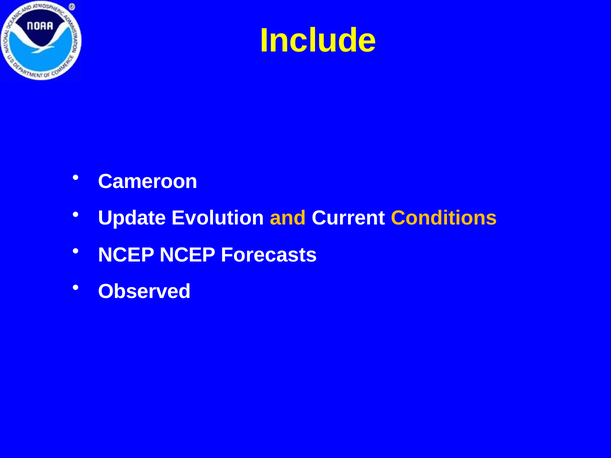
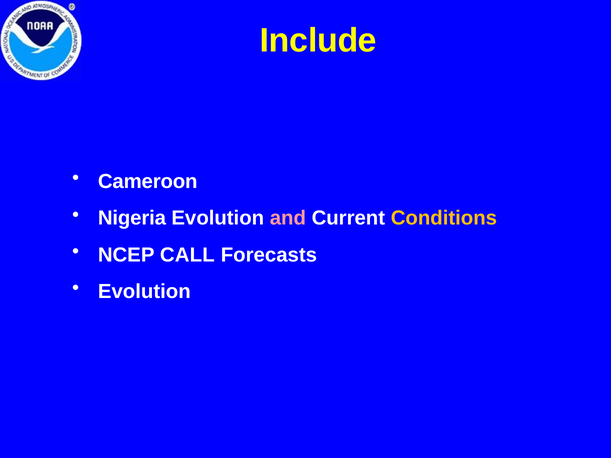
Update: Update -> Nigeria (132, 218)
and colour: yellow -> pink (288, 218)
NCEP NCEP: NCEP -> CALL (187, 255)
Observed: Observed -> Evolution (144, 292)
